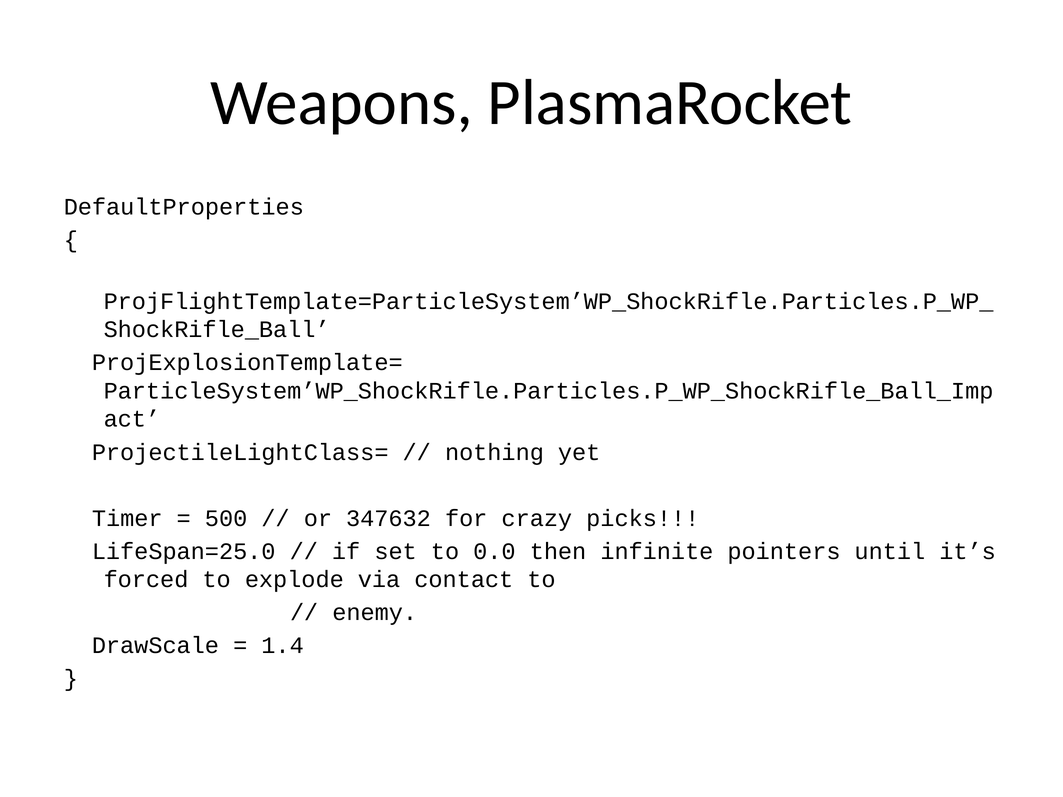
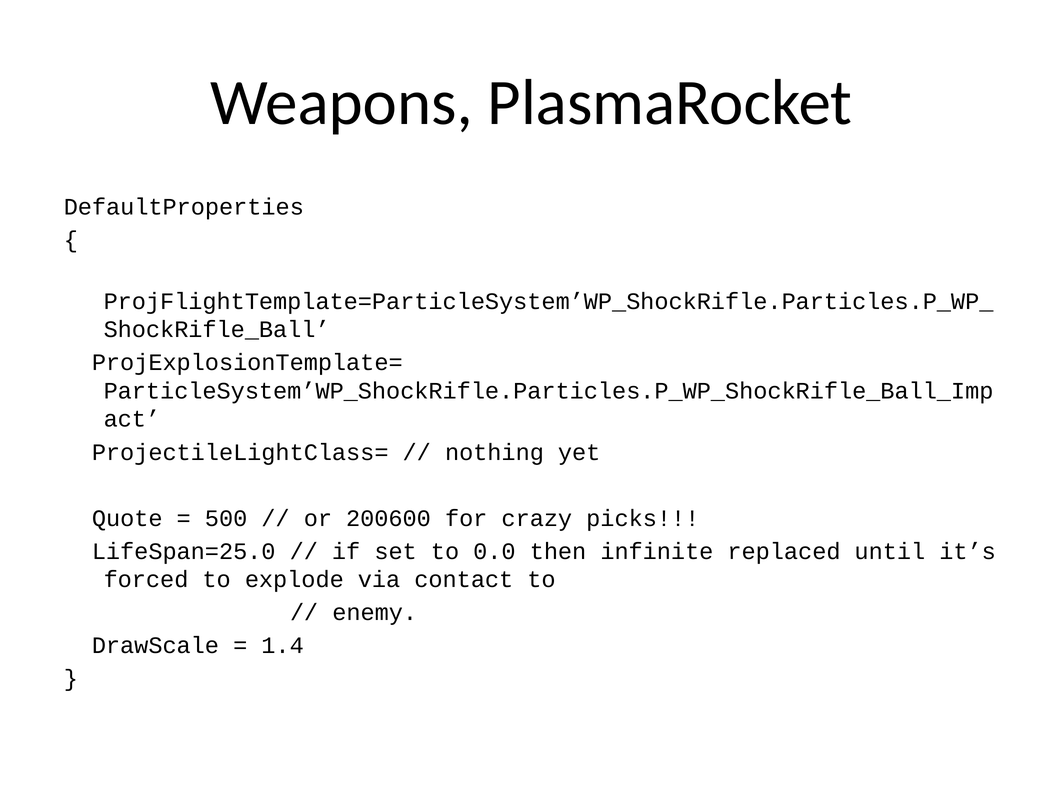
Timer: Timer -> Quote (127, 518)
347632: 347632 -> 200600 (388, 518)
pointers: pointers -> replaced (784, 551)
